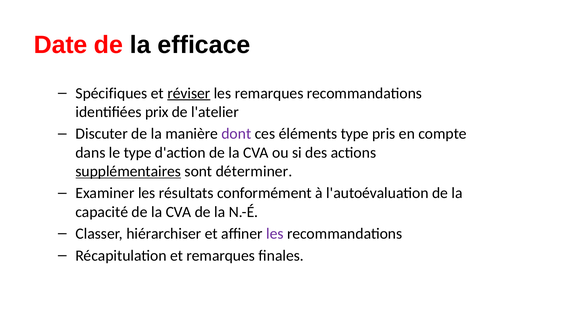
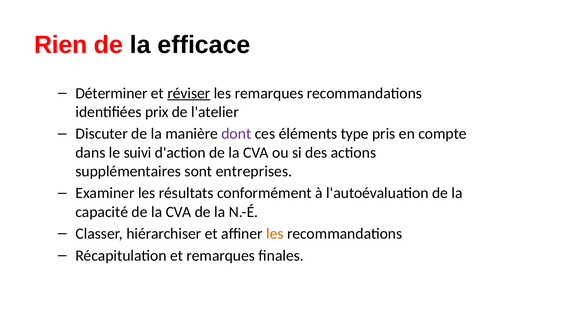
Date: Date -> Rien (61, 45)
Spécifiques: Spécifiques -> Déterminer (112, 93)
le type: type -> suivi (138, 152)
supplémentaires underline: present -> none (128, 171)
déterminer: déterminer -> entreprises (254, 171)
les colour: purple -> orange (275, 233)
